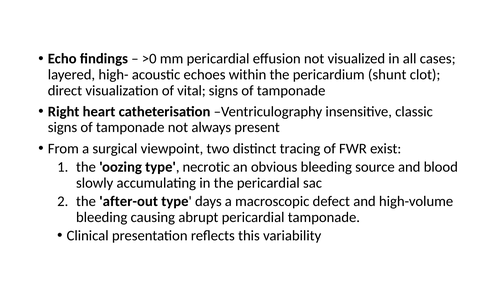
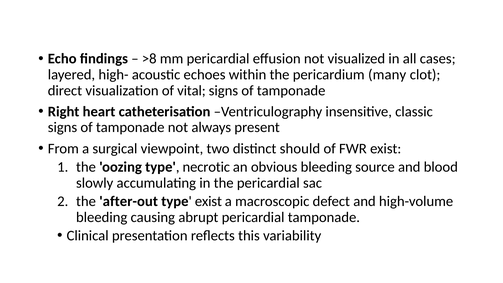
>0: >0 -> >8 (149, 59)
shunt: shunt -> many (387, 75)
tracing: tracing -> should (300, 149)
type days: days -> exist (208, 201)
